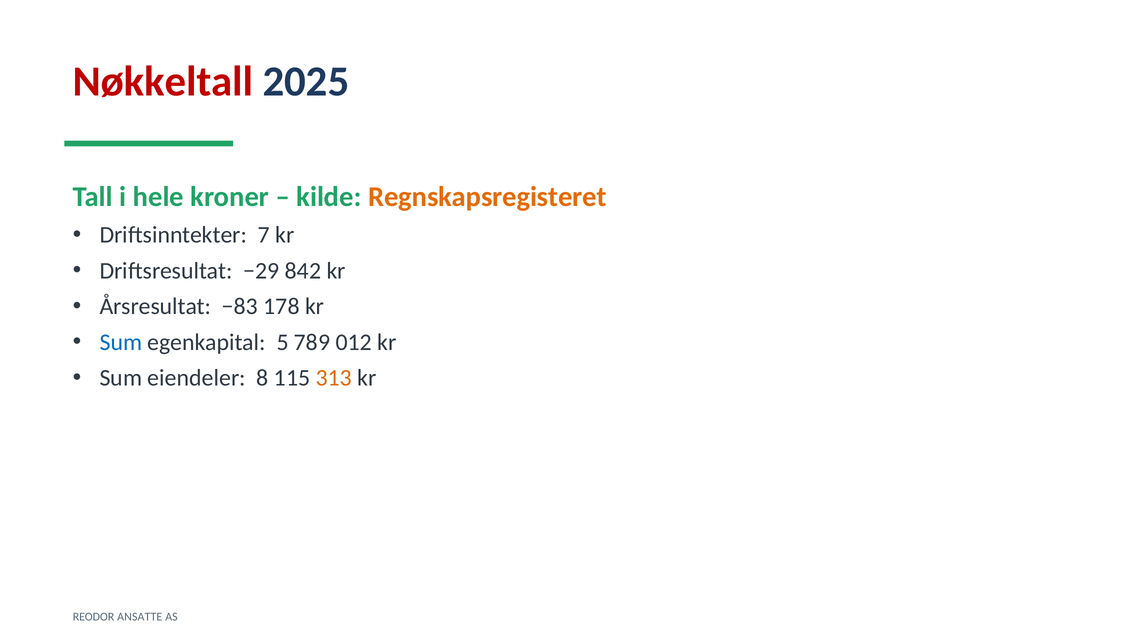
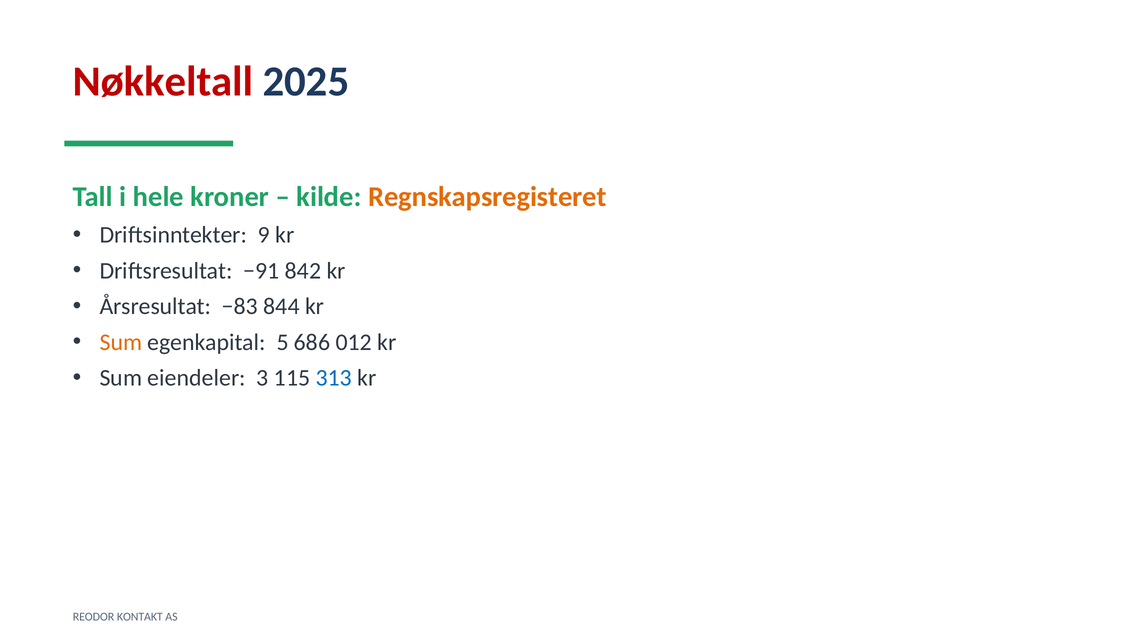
7: 7 -> 9 (264, 235)
−29: −29 -> −91 (261, 271)
178: 178 -> 844 (282, 307)
Sum colour: blue -> orange (121, 343)
789: 789 -> 686 (312, 343)
8: 8 -> 3 (263, 378)
313 colour: orange -> blue (334, 378)
ANSATTE: ANSATTE -> KONTAKT (140, 617)
